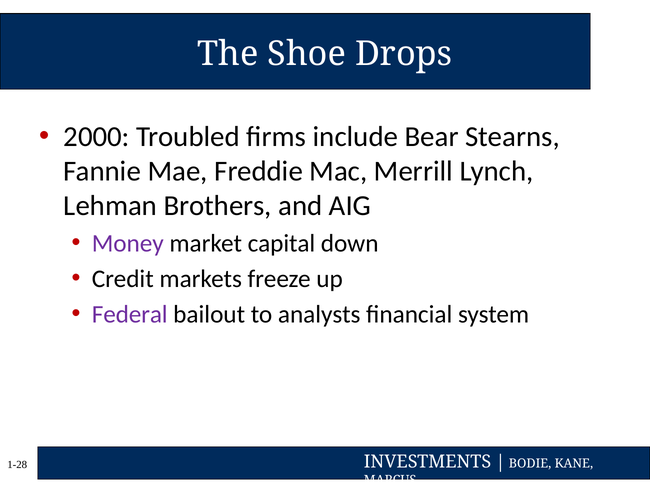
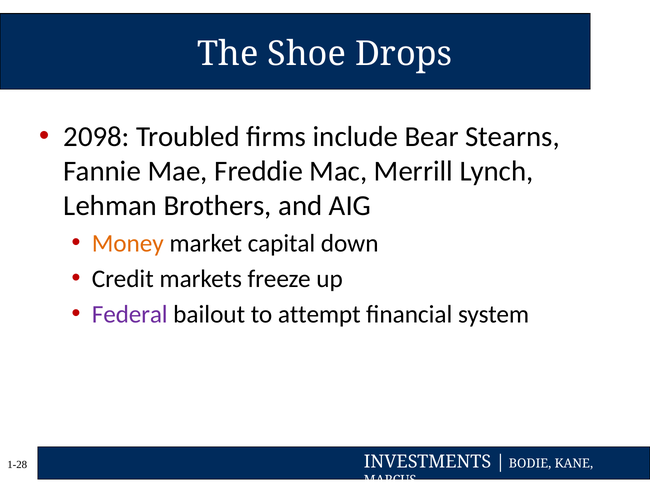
2000: 2000 -> 2098 (97, 136)
Money colour: purple -> orange (128, 243)
analysts: analysts -> attempt (319, 314)
